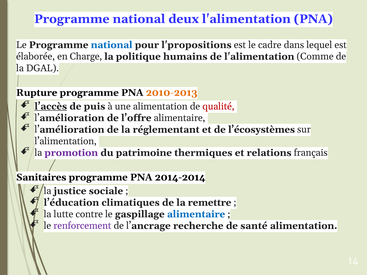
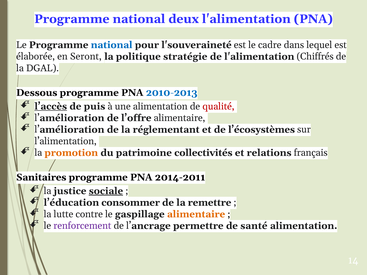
l'propositions: l'propositions -> l'souveraineté (196, 45)
Charge: Charge -> Seront (86, 57)
humains: humains -> stratégie (185, 57)
Comme: Comme -> Chiffrés (315, 57)
Rupture: Rupture -> Dessous (37, 93)
2010-2013 colour: orange -> blue (172, 93)
promotion colour: purple -> orange (71, 153)
thermiques: thermiques -> collectivités (203, 153)
2014-2014: 2014-2014 -> 2014-2011 (180, 177)
sociale underline: none -> present (106, 191)
climatiques: climatiques -> consommer (131, 203)
alimentaire colour: blue -> orange (196, 214)
recherche: recherche -> permettre (198, 226)
